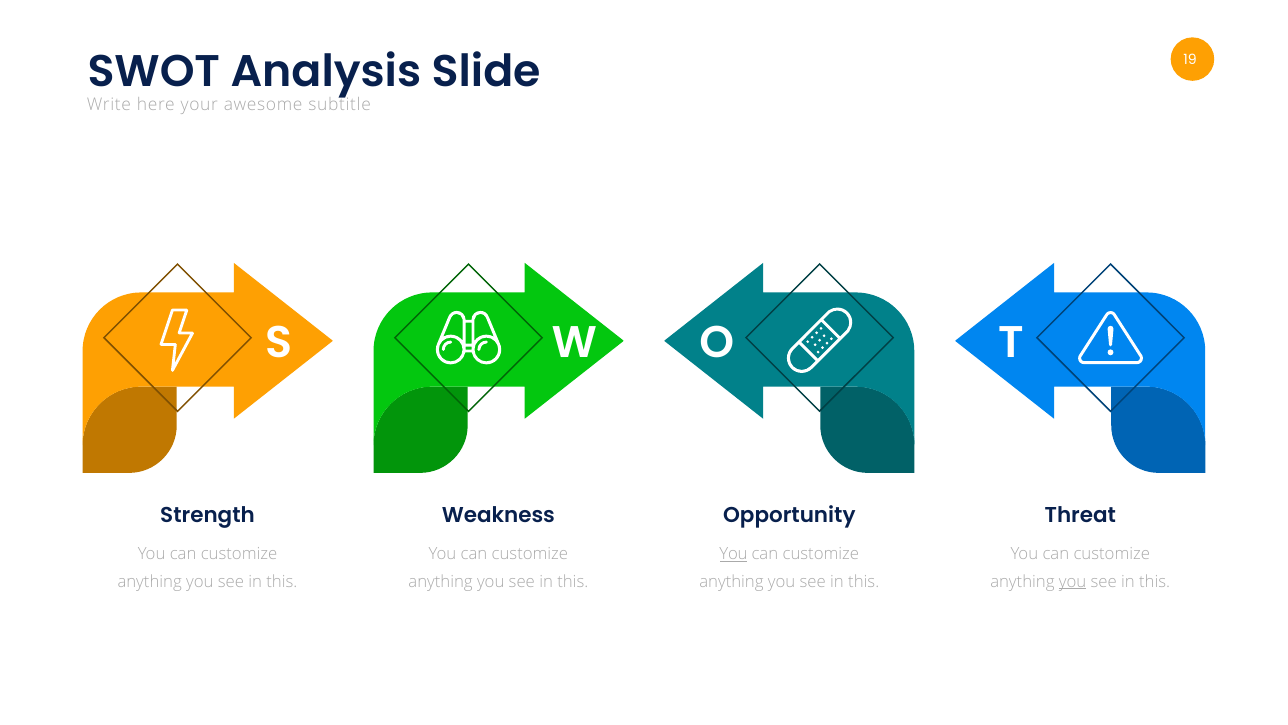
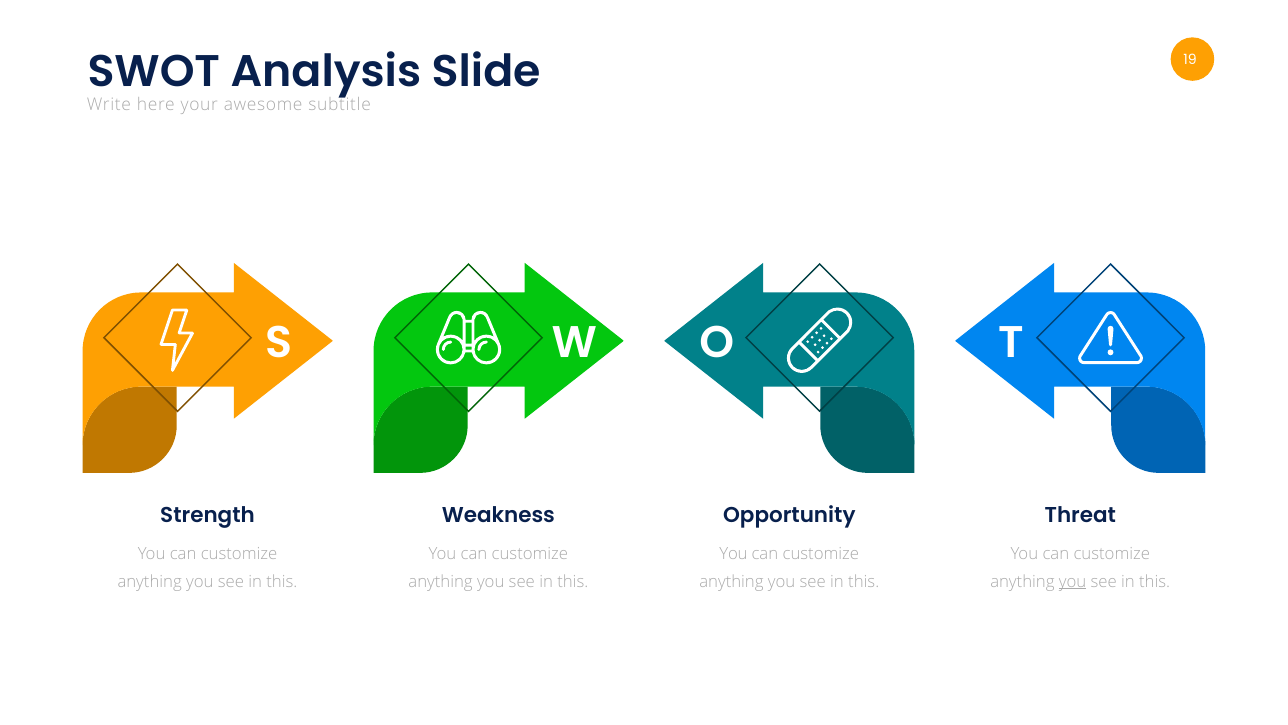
You underline: present -> none (733, 554)
